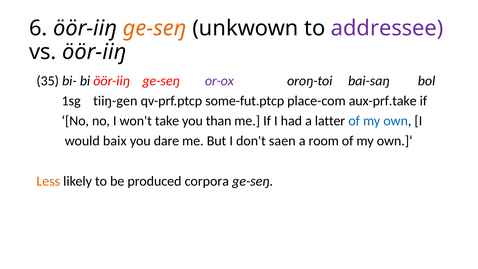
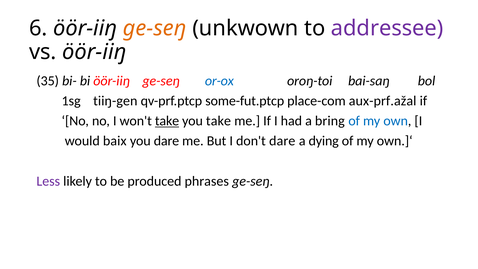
or-ox colour: purple -> blue (219, 81)
aux-prf.take: aux-prf.take -> aux-prf.ažal (383, 101)
take underline: none -> present (167, 121)
you than: than -> take (218, 121)
latter: latter -> bring (330, 121)
don't saen: saen -> dare (282, 141)
room: room -> dying (324, 141)
Less colour: orange -> purple (48, 181)
corpora: corpora -> phrases (207, 181)
